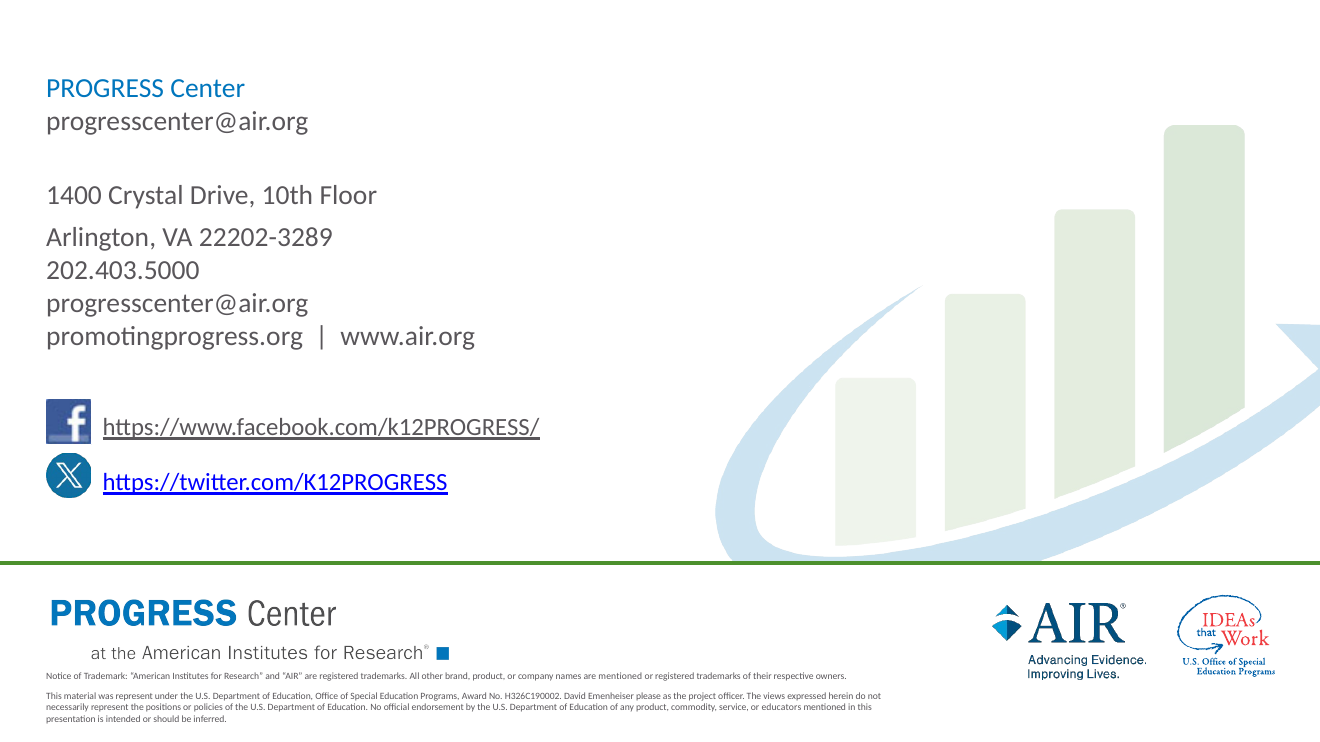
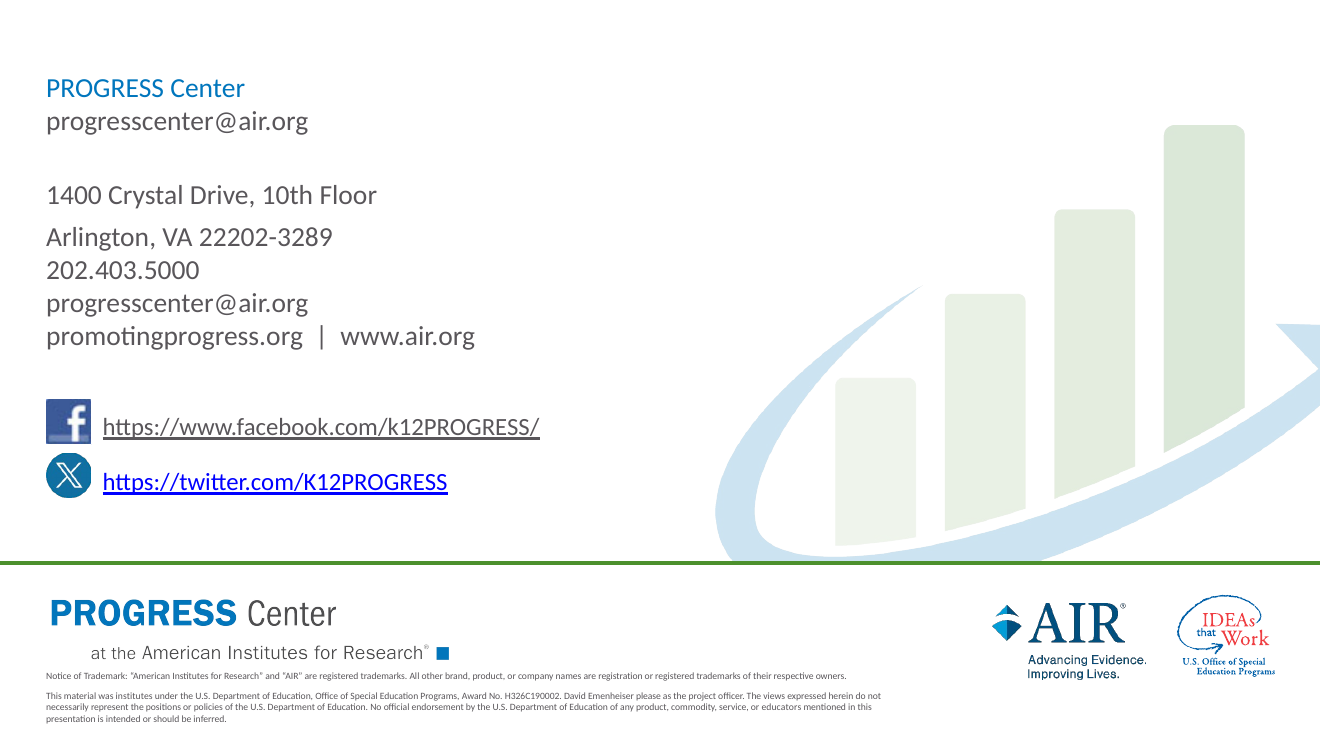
are mentioned: mentioned -> registration (620, 677)
was represent: represent -> institutes (134, 697)
